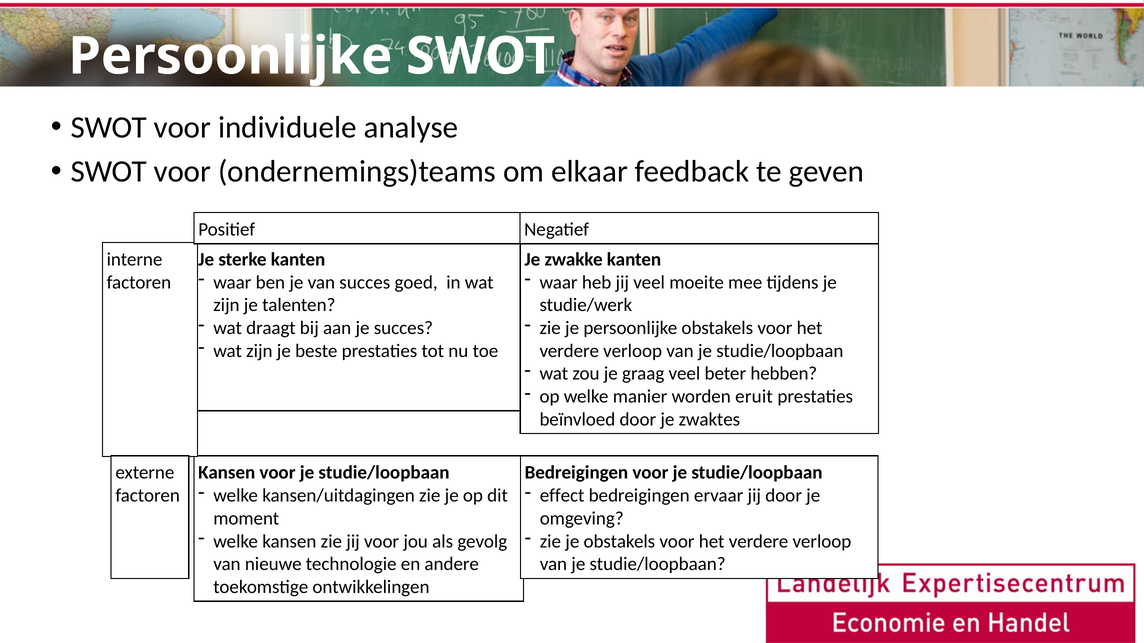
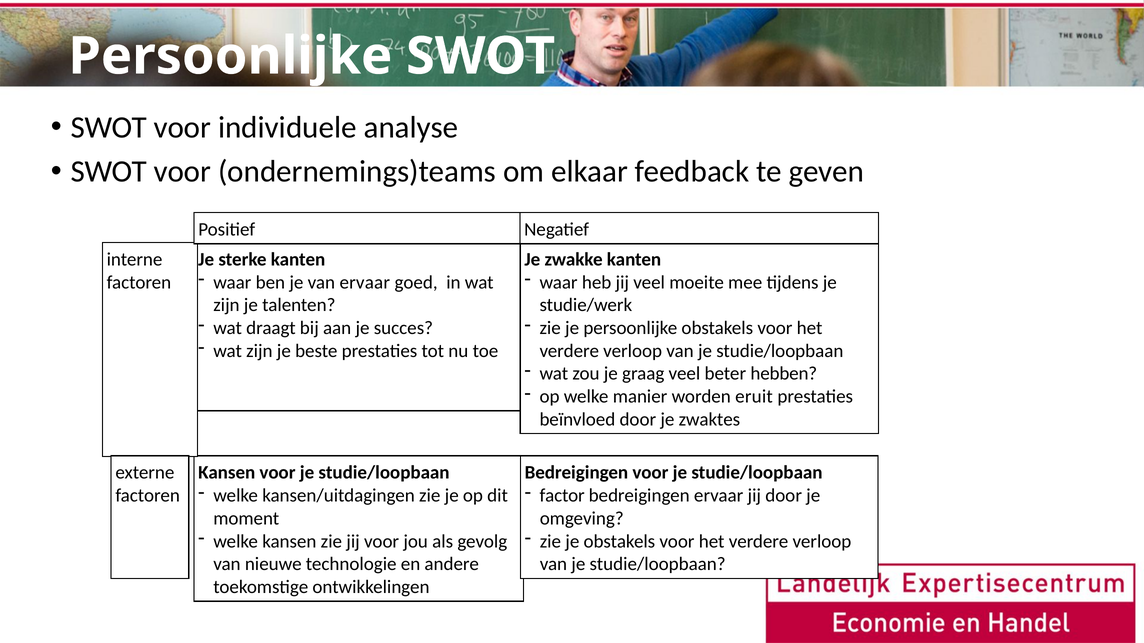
van succes: succes -> ervaar (365, 282)
effect: effect -> factor (562, 496)
